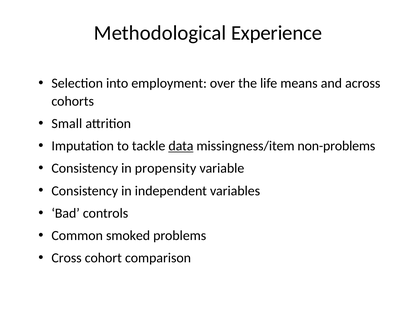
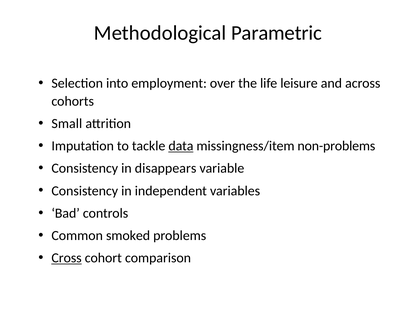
Experience: Experience -> Parametric (277, 33)
means: means -> leisure (299, 83)
propensity: propensity -> disappears (166, 168)
Cross underline: none -> present (67, 258)
